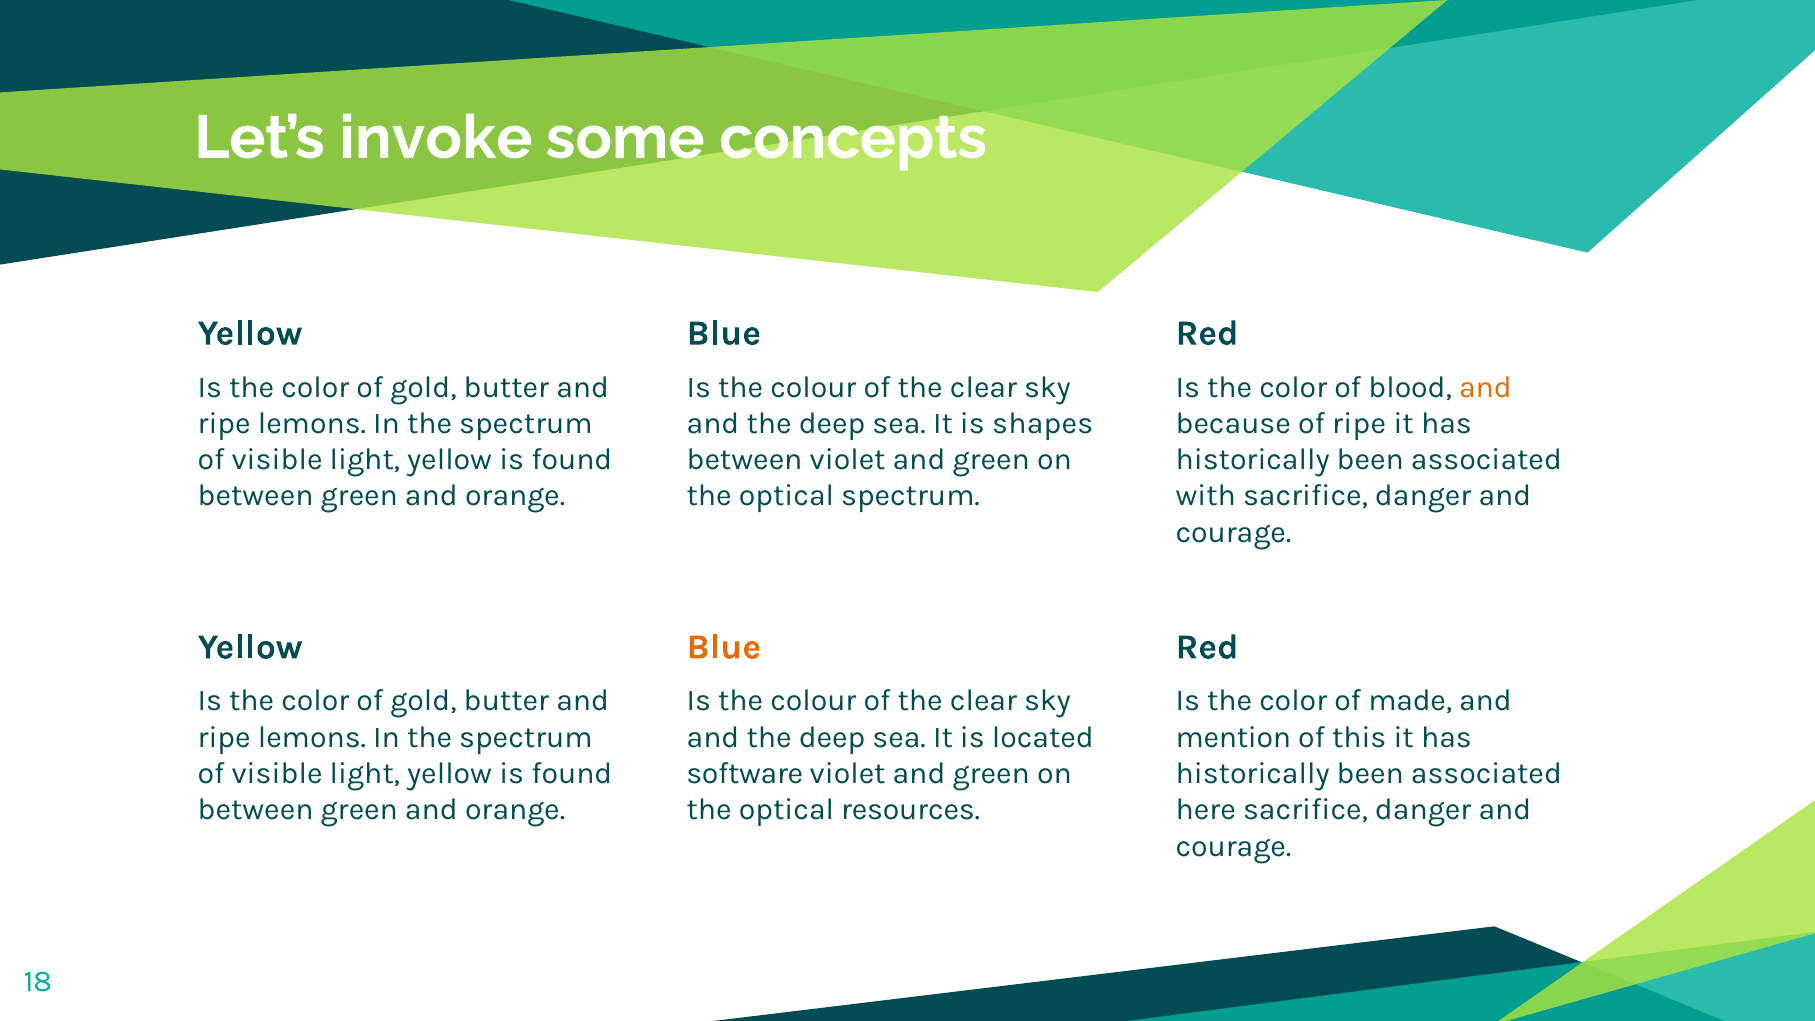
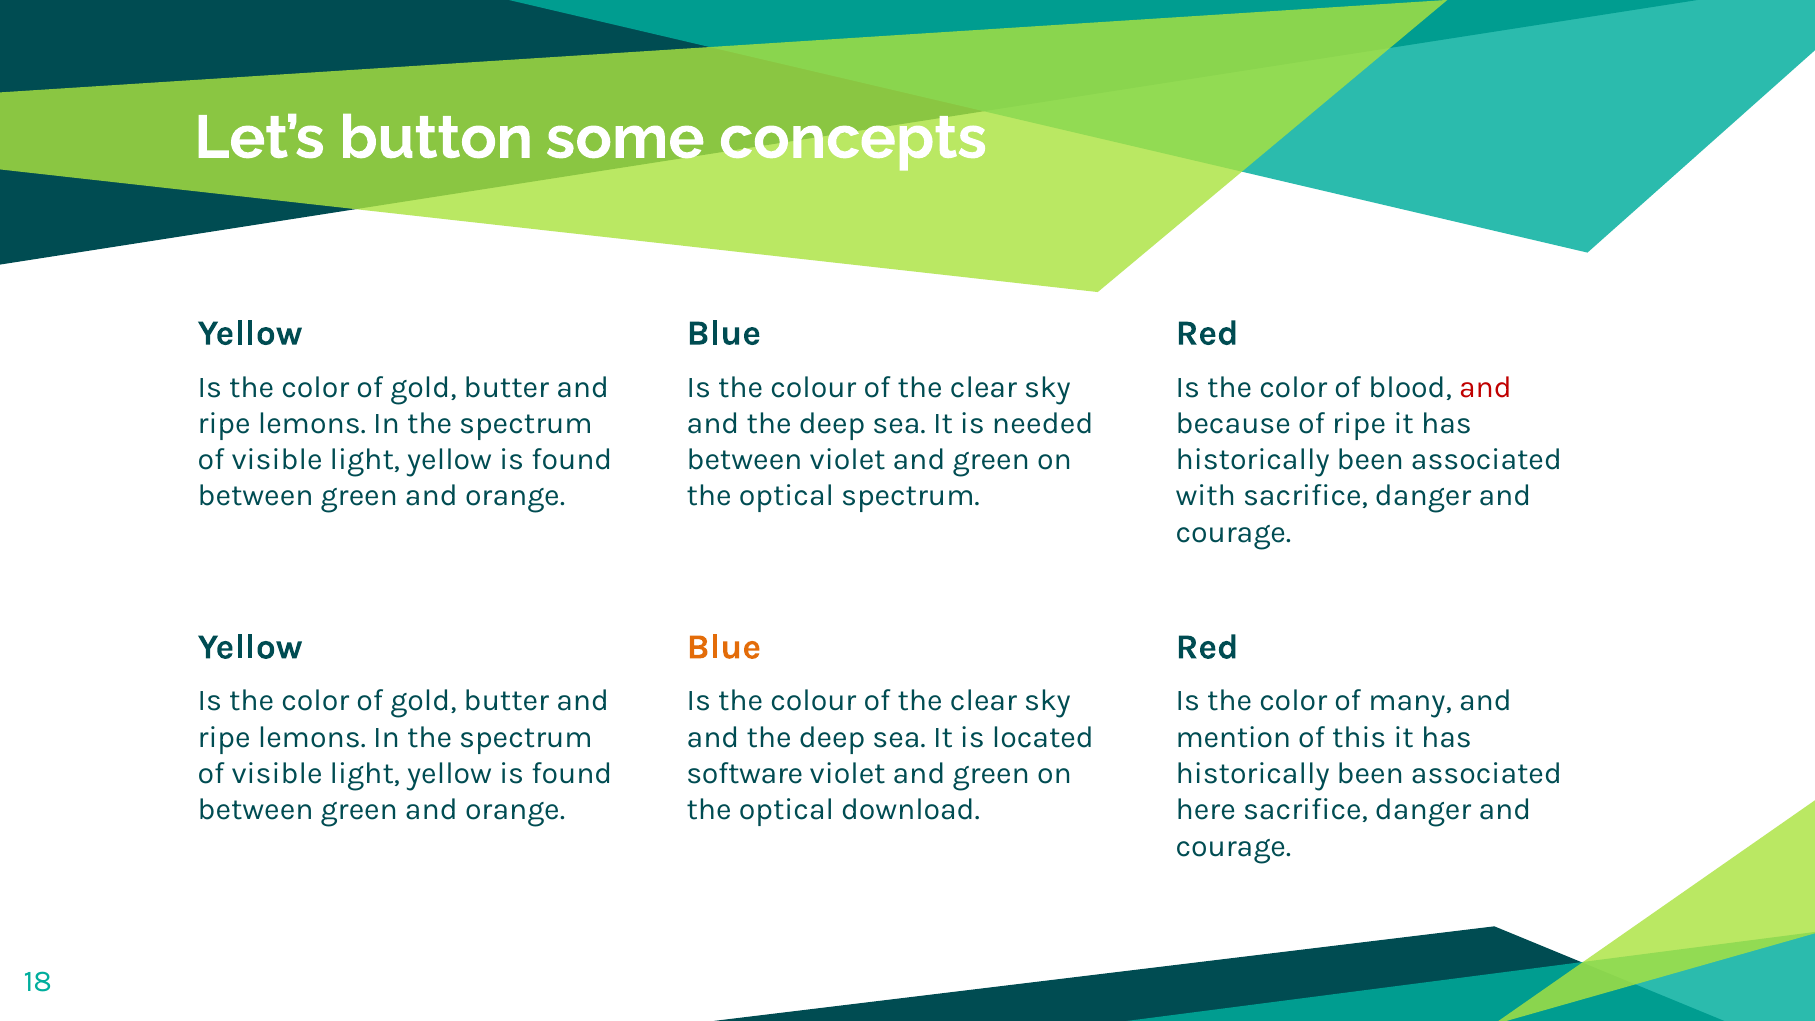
invoke: invoke -> button (436, 138)
and colour: orange -> red (1485, 387)
shapes: shapes -> needed (1043, 423)
made: made -> many (1410, 701)
resources: resources -> download (910, 810)
